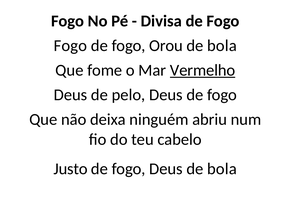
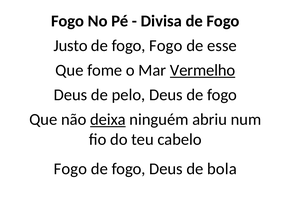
Fogo: Fogo -> Justo (71, 46)
fogo Orou: Orou -> Fogo (166, 46)
bola: bola -> esse (222, 46)
deixa underline: none -> present (108, 119)
Justo: Justo -> Fogo (70, 169)
